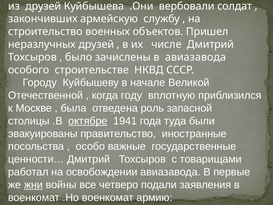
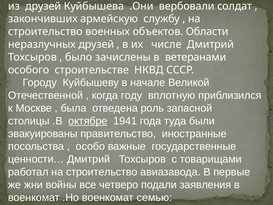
Пришел: Пришел -> Области (207, 32)
в авиазавода: авиазавода -> ветеранами (196, 57)
работал на освобождении: освобождении -> строительство (102, 172)
жни underline: present -> none (33, 185)
армию: армию -> семью (154, 197)
